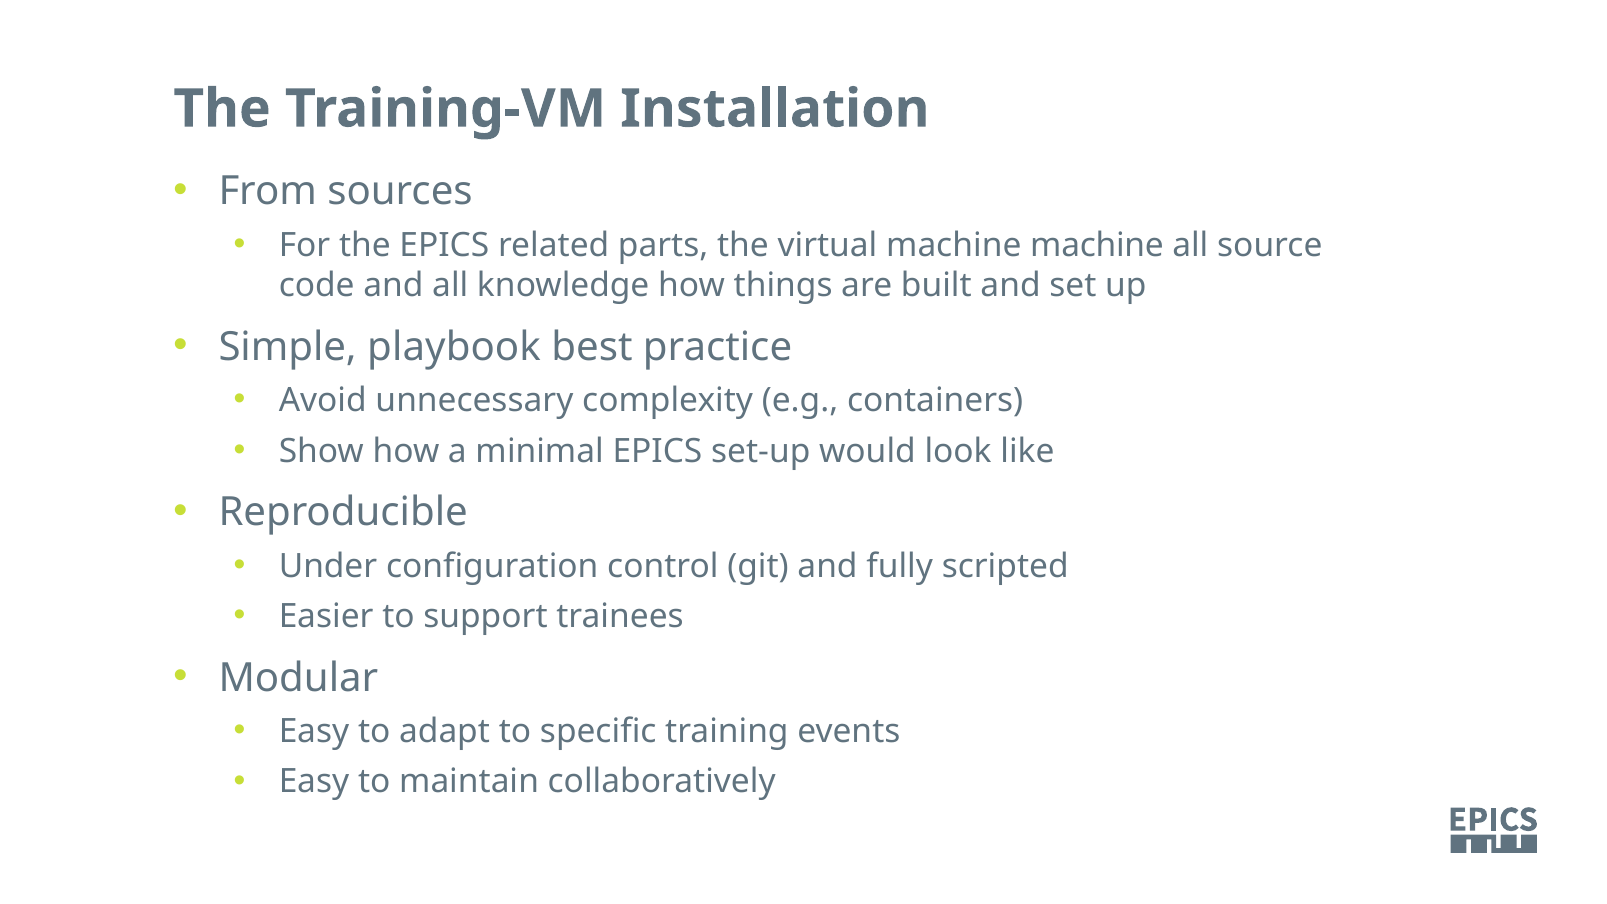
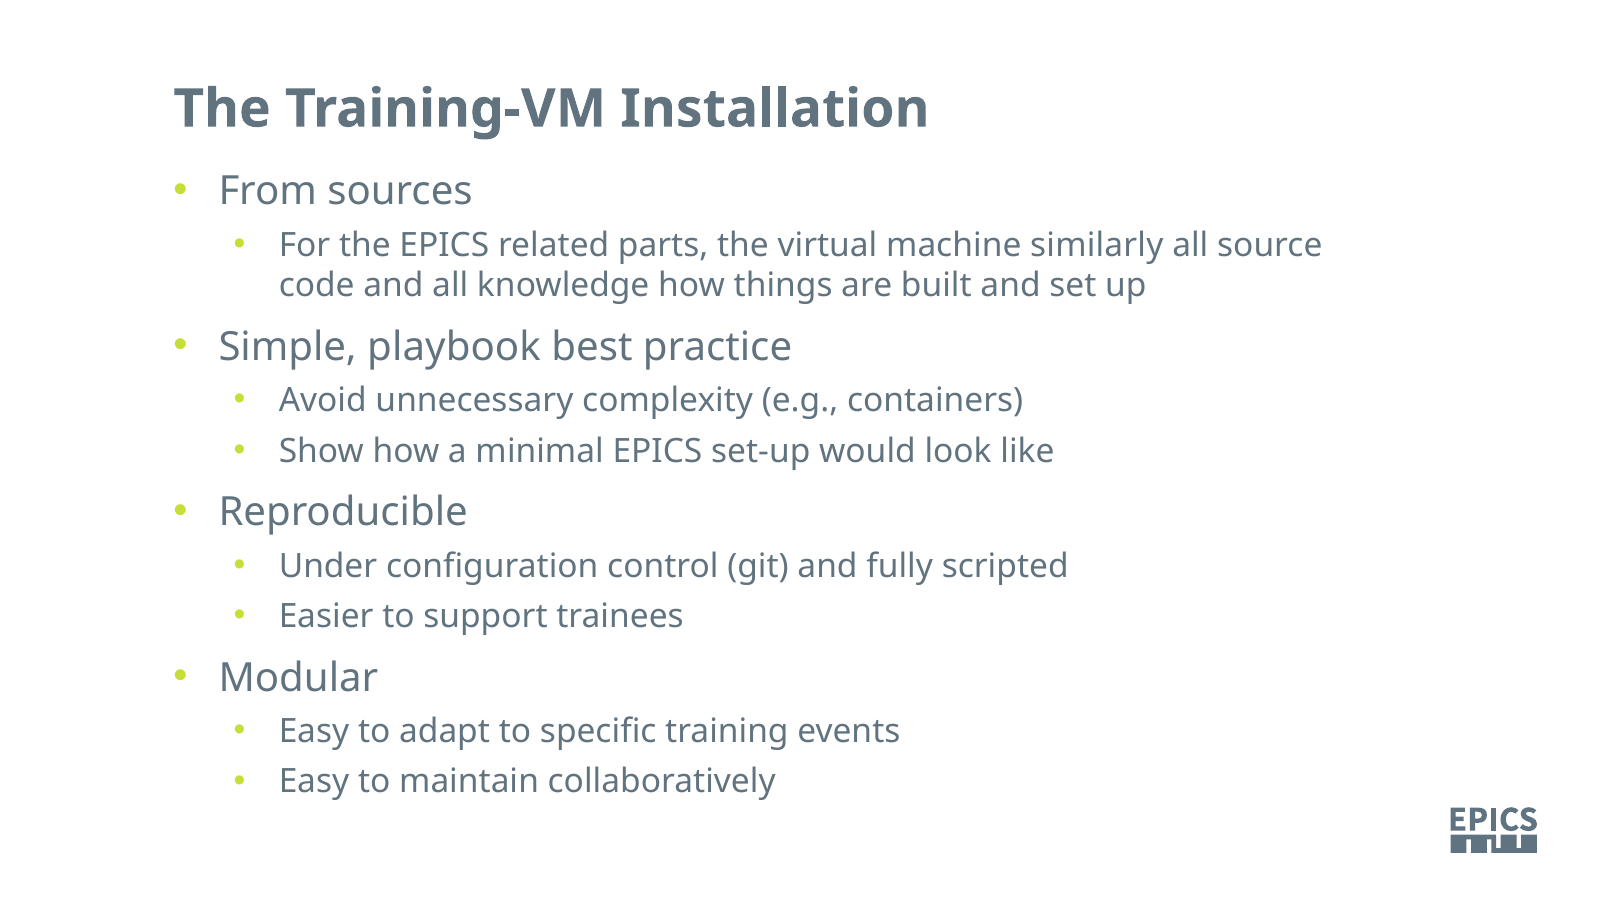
machine machine: machine -> similarly (1097, 245)
